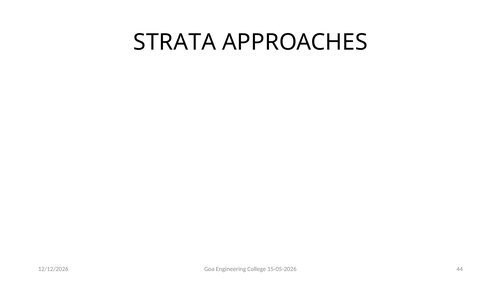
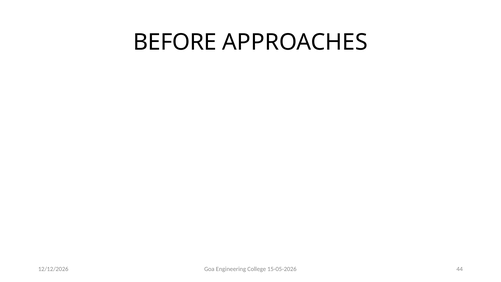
STRATA: STRATA -> BEFORE (175, 42)
